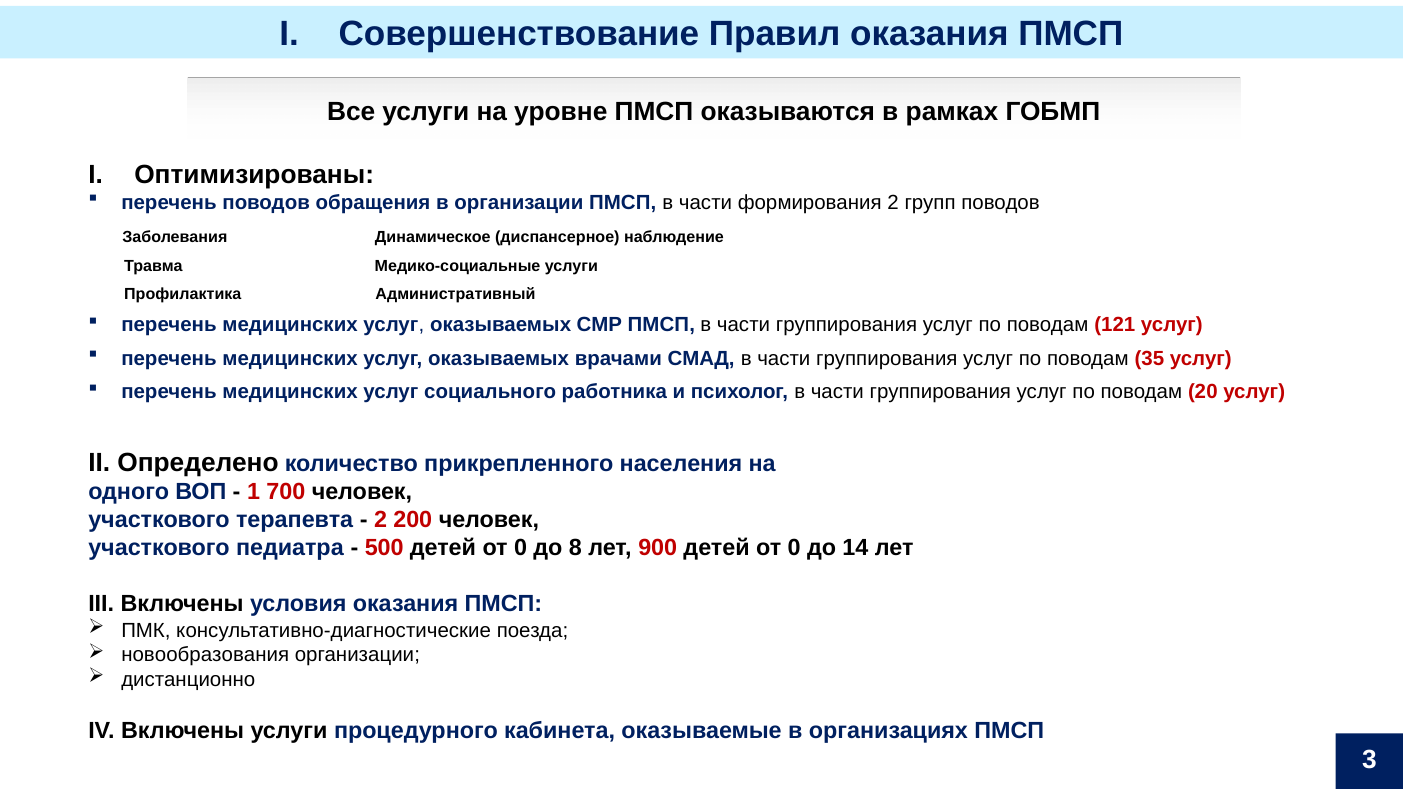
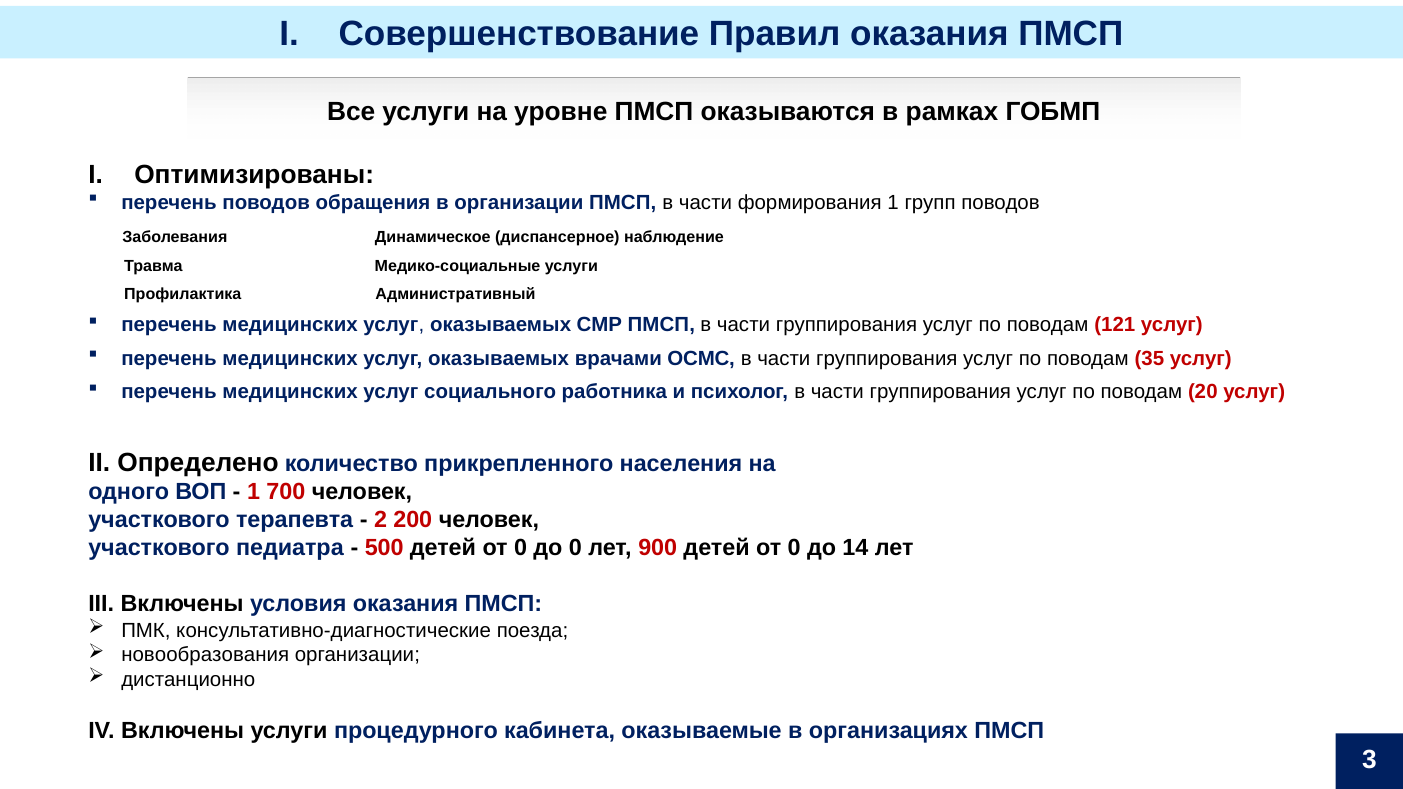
формирования 2: 2 -> 1 (893, 202)
СМАД: СМАД -> ОСМС (701, 359)
до 8: 8 -> 0 (575, 548)
